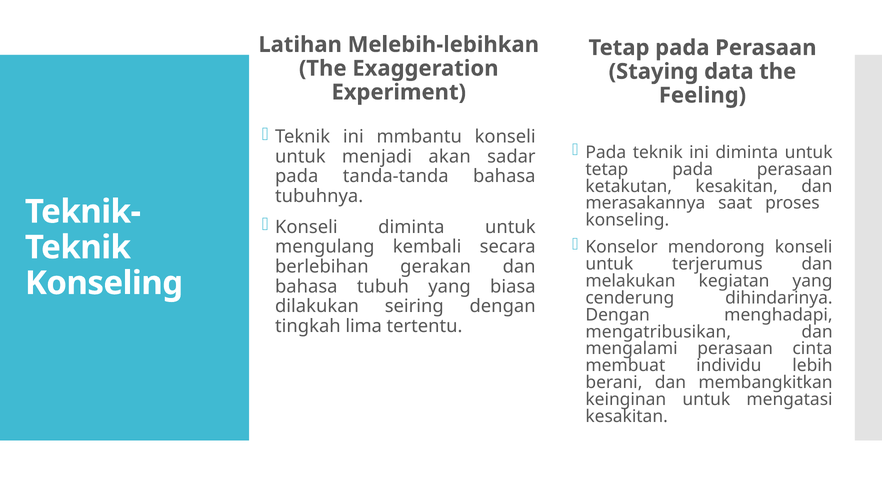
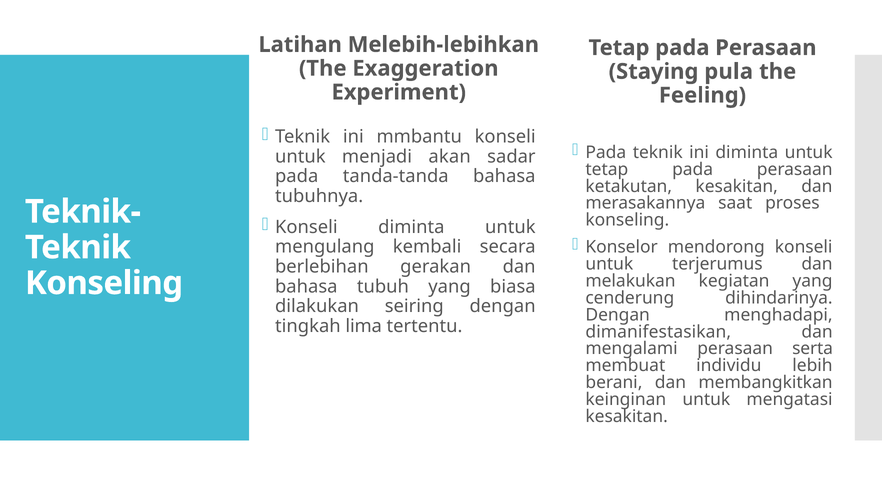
data: data -> pula (729, 72)
mengatribusikan: mengatribusikan -> dimanifestasikan (658, 332)
cinta: cinta -> serta (813, 349)
